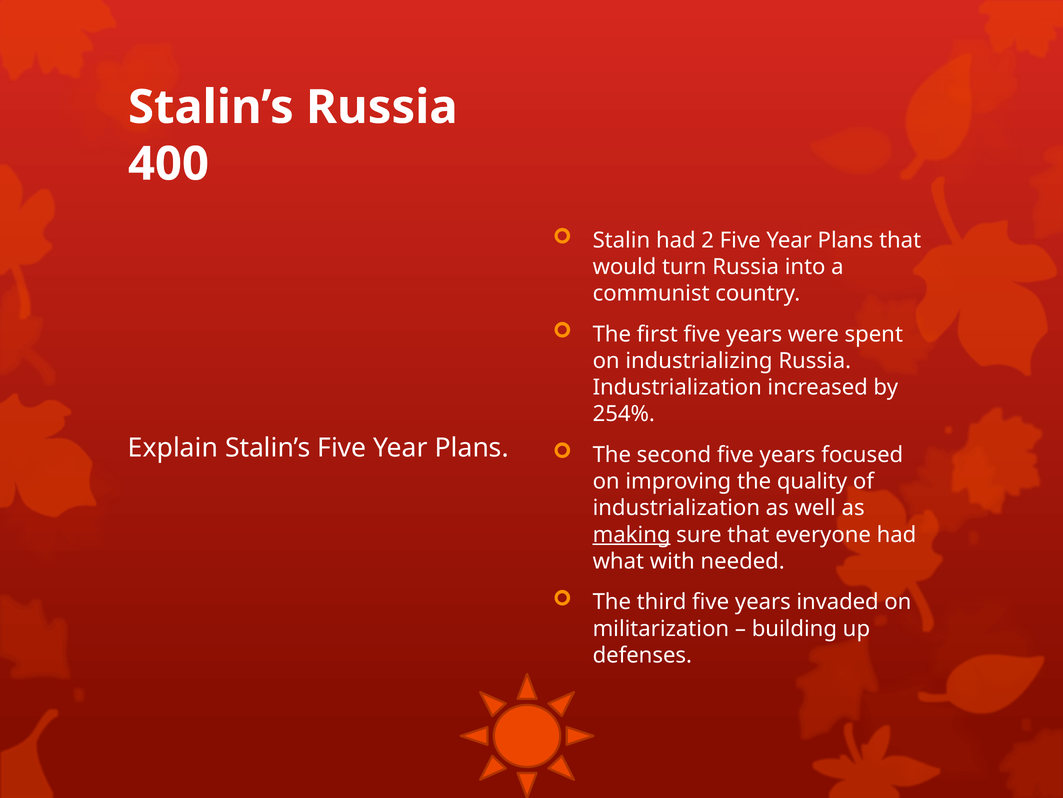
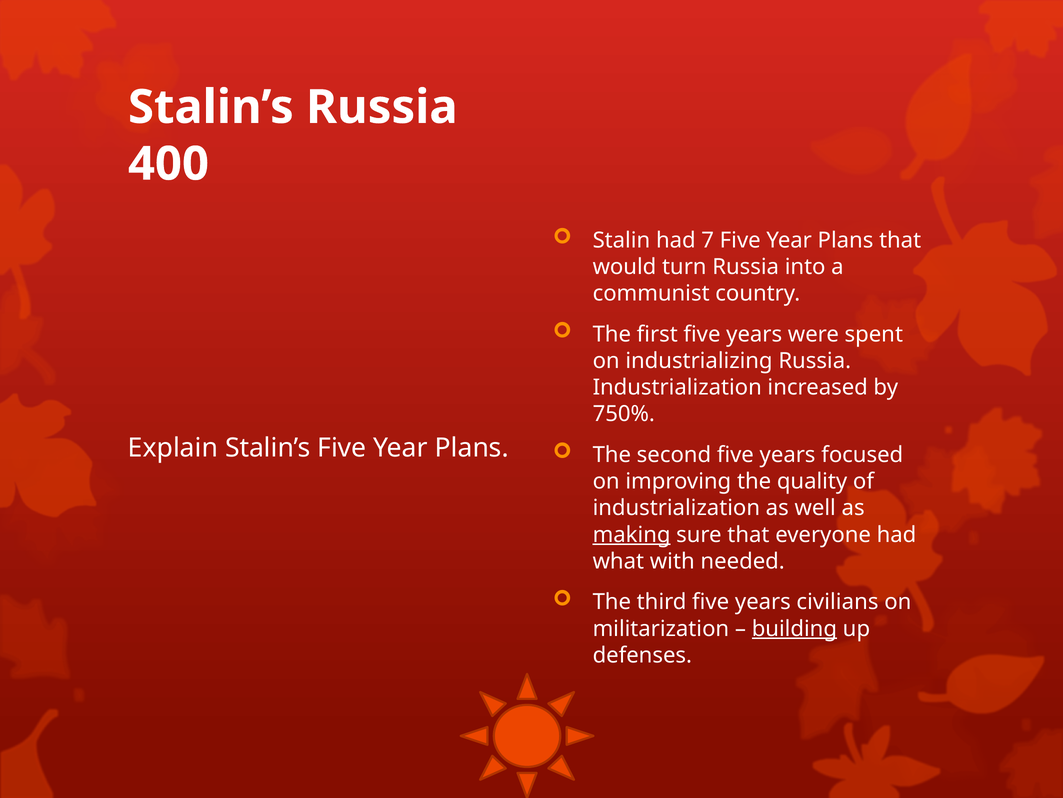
2: 2 -> 7 (708, 240)
254%: 254% -> 750% (624, 414)
invaded: invaded -> civilians (838, 602)
building underline: none -> present (794, 628)
